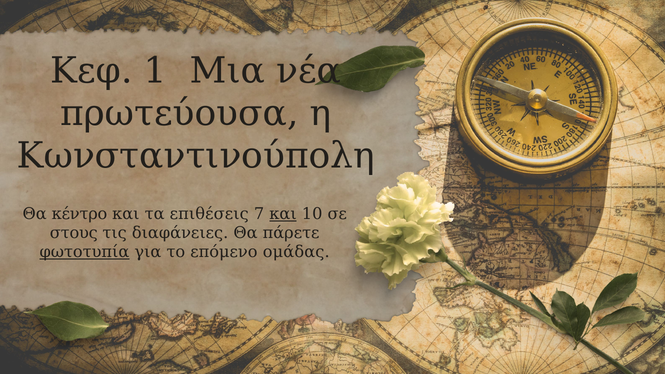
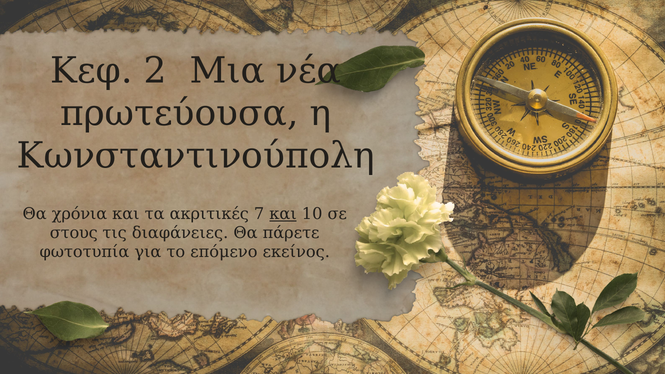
1: 1 -> 2 (155, 71)
κέντρο: κέντρο -> χρόνια (80, 214)
επιθέσεις: επιθέσεις -> ακριτικές (209, 214)
φωτοτυπία underline: present -> none (84, 252)
ομάδας: ομάδας -> εκείνος (296, 252)
